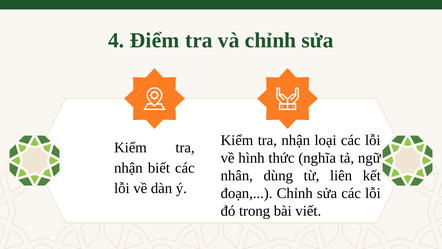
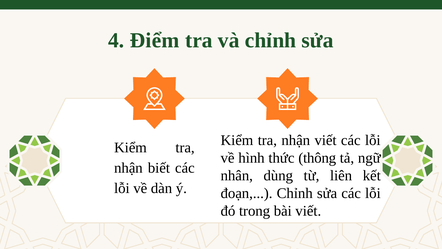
nhận loại: loại -> viết (326, 140)
nghĩa: nghĩa -> thông (317, 158)
